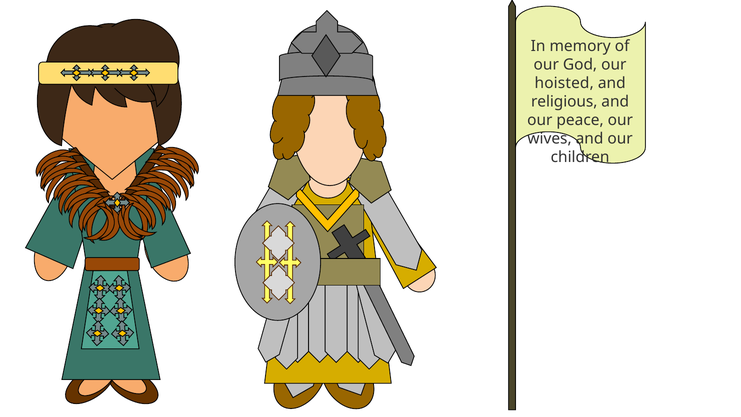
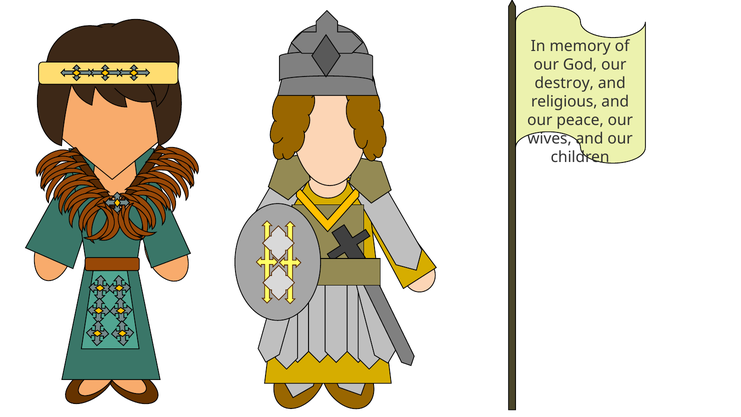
hoisted: hoisted -> destroy (564, 83)
